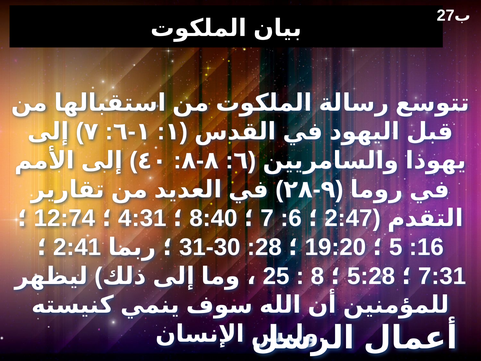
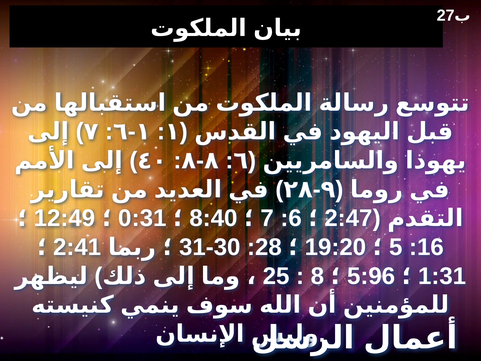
12:74: 12:74 -> 12:49 (65, 218)
4:31: 4:31 -> 0:31 (142, 218)
5:28: 5:28 -> 5:96 (371, 276)
7:31: 7:31 -> 1:31 (442, 276)
